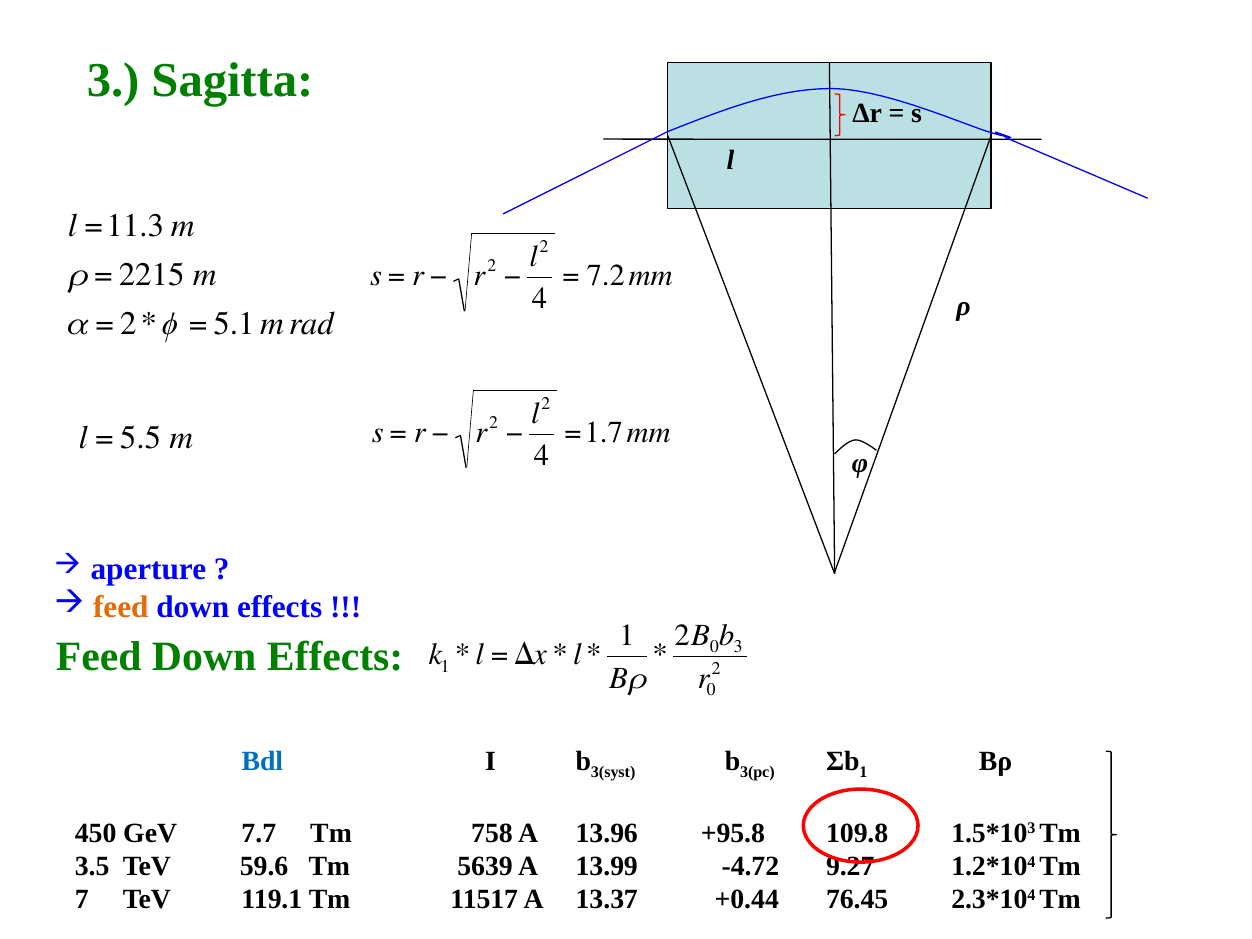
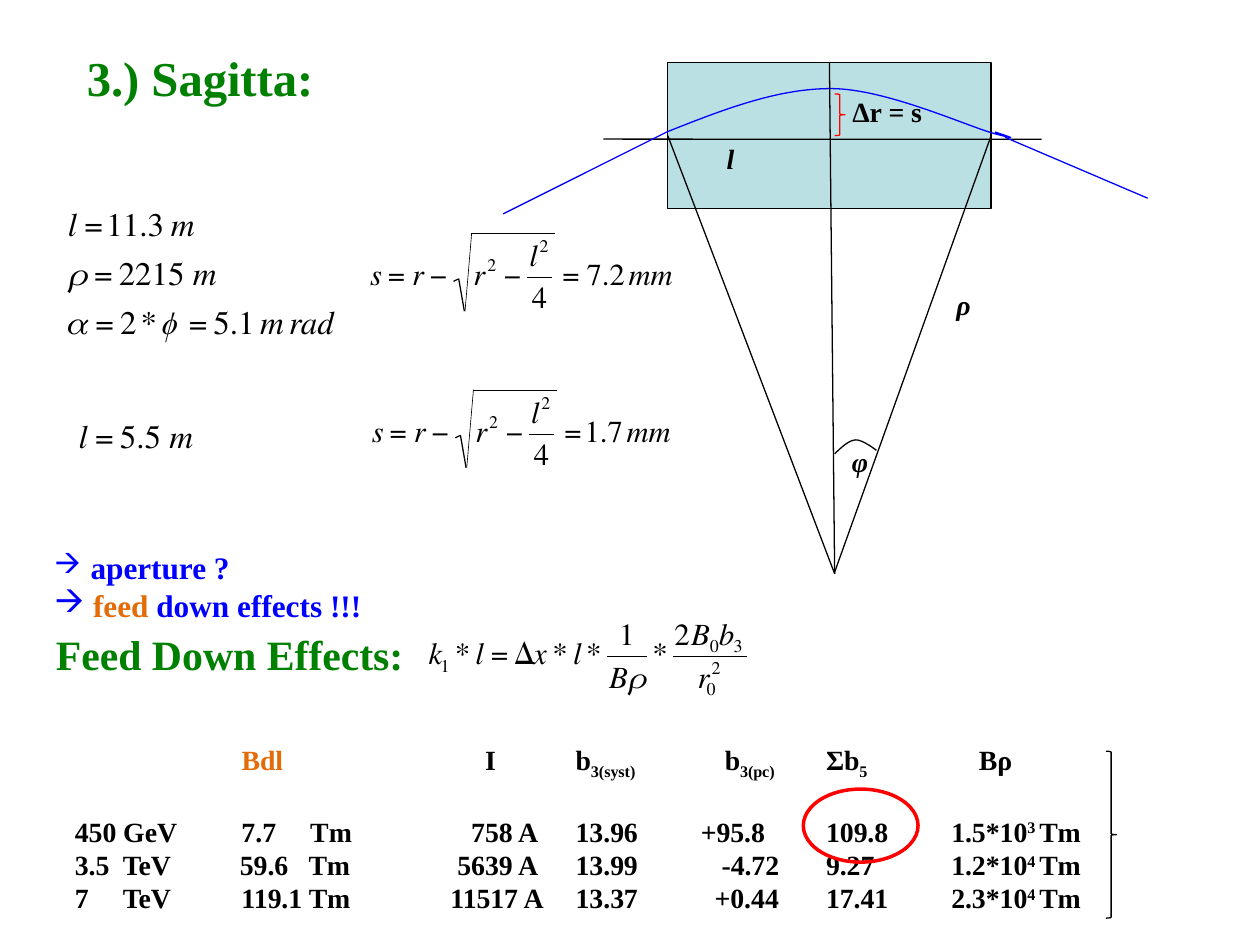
Bdl colour: blue -> orange (262, 762)
1: 1 -> 5 (864, 772)
76.45: 76.45 -> 17.41 (857, 900)
